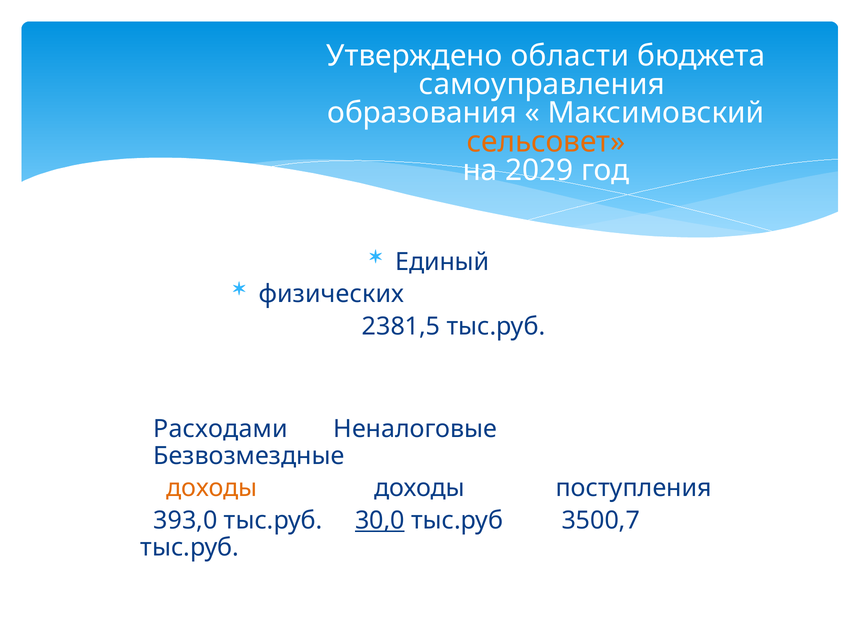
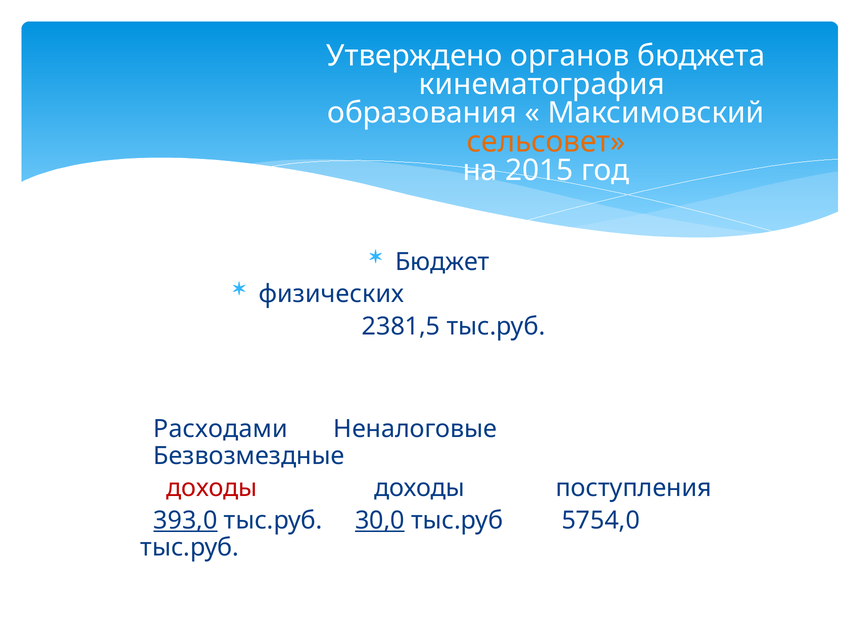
области: области -> органов (570, 56)
самоуправления: самоуправления -> кинематография (542, 85)
2029: 2029 -> 2015 (539, 170)
Единый: Единый -> Бюджет (442, 262)
доходы colour: orange -> red (212, 488)
393,0 underline: none -> present (185, 520)
3500,7: 3500,7 -> 5754,0 (601, 520)
